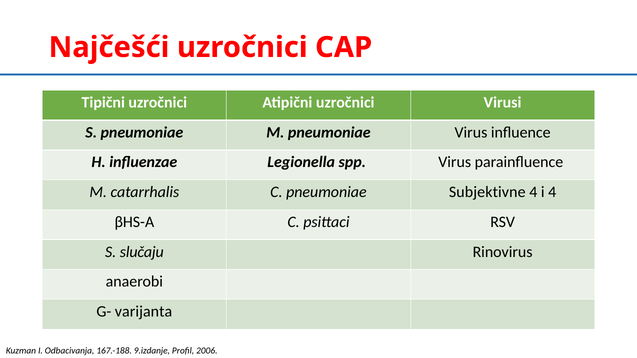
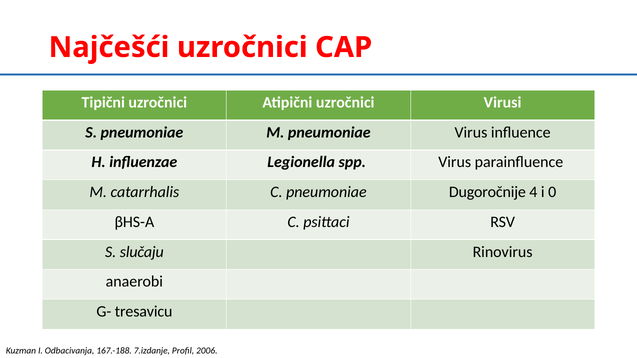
Subjektivne: Subjektivne -> Dugoročnije (487, 192)
i 4: 4 -> 0 (552, 192)
varijanta: varijanta -> tresavicu (144, 312)
9.izdanje: 9.izdanje -> 7.izdanje (152, 351)
